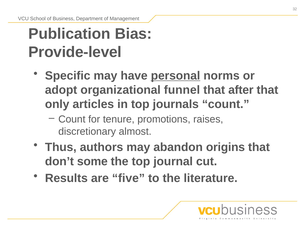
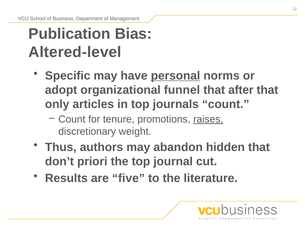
Provide-level: Provide-level -> Altered-level (75, 52)
raises underline: none -> present (208, 119)
almost: almost -> weight (135, 131)
origins: origins -> hidden (225, 147)
some: some -> priori (92, 161)
